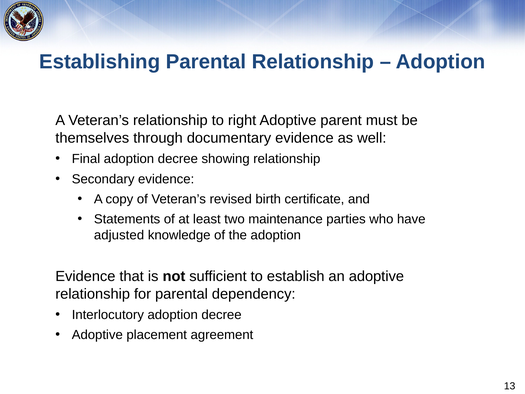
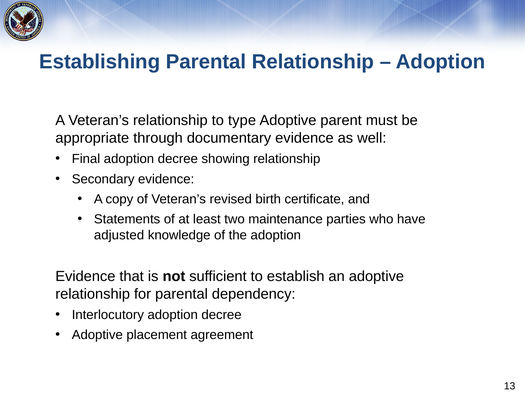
right: right -> type (242, 120)
themselves: themselves -> appropriate (92, 138)
